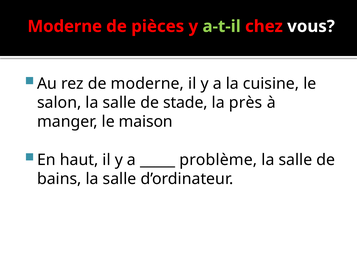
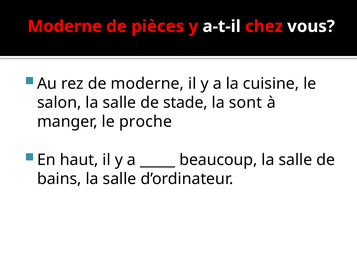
a-t-il colour: light green -> white (222, 26)
près: près -> sont (246, 103)
maison: maison -> proche (146, 122)
problème: problème -> beaucoup (218, 160)
